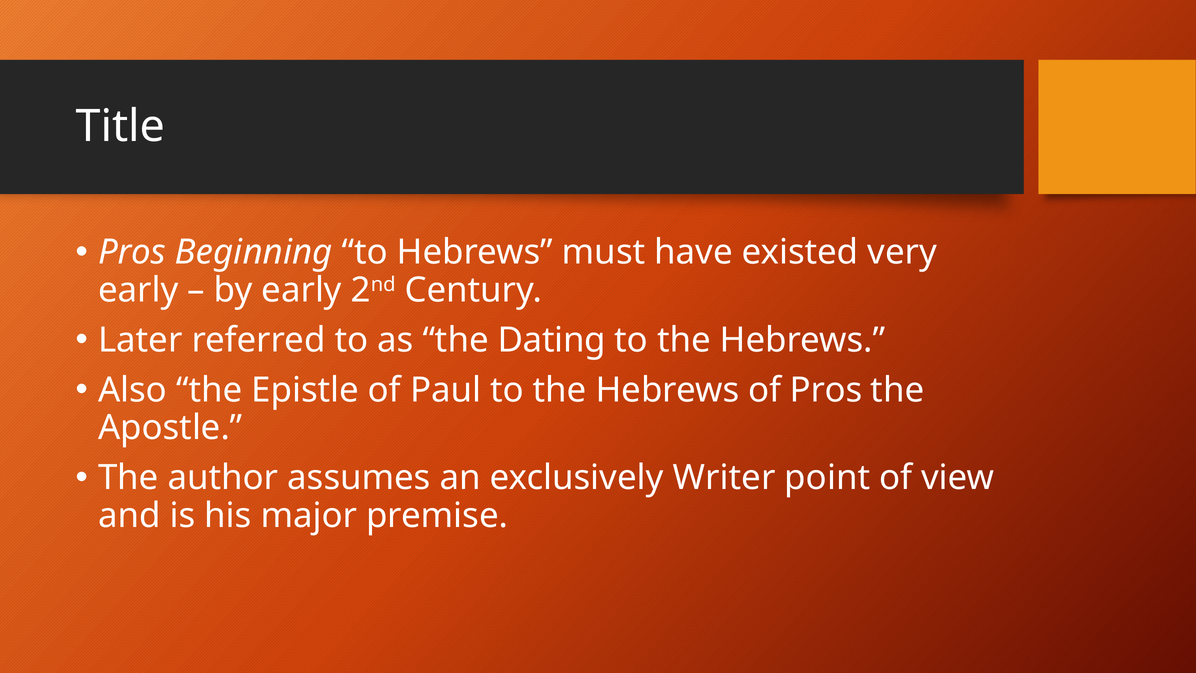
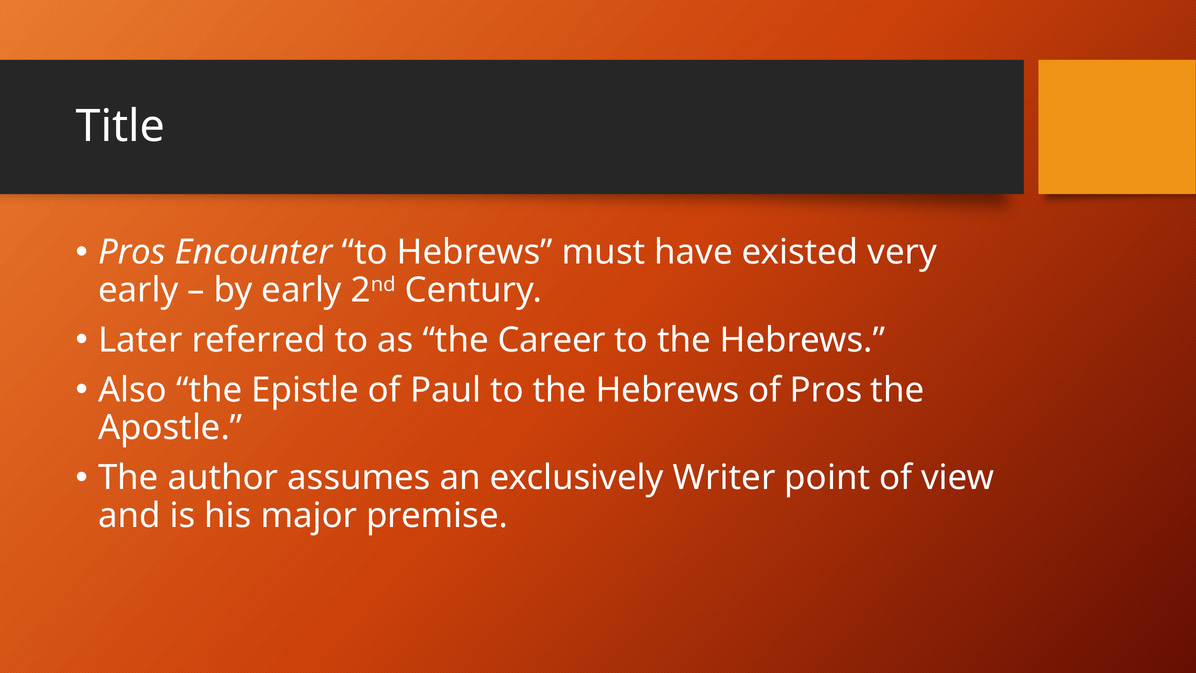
Beginning: Beginning -> Encounter (254, 252)
Dating: Dating -> Career (552, 340)
